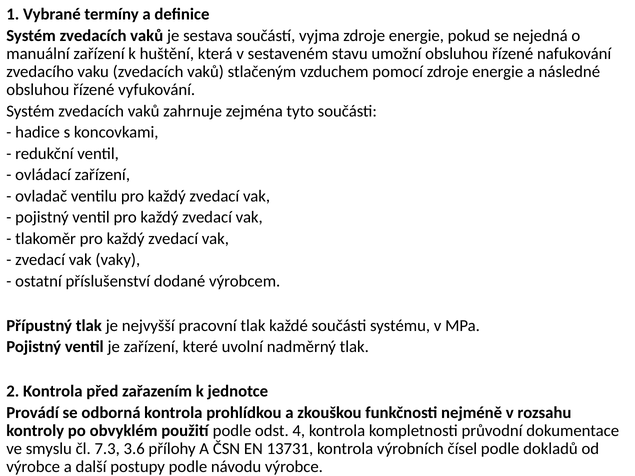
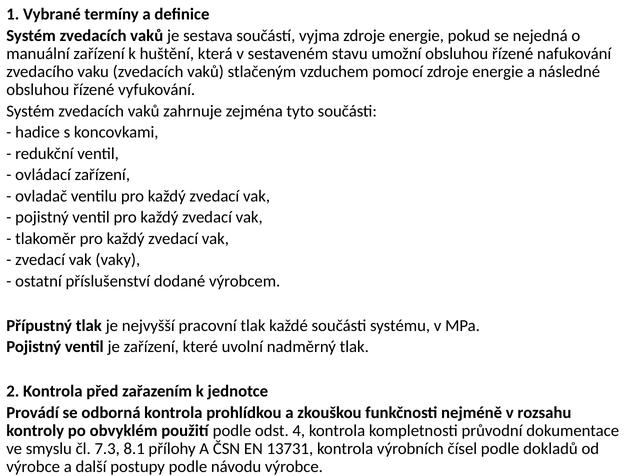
3.6: 3.6 -> 8.1 (134, 449)
